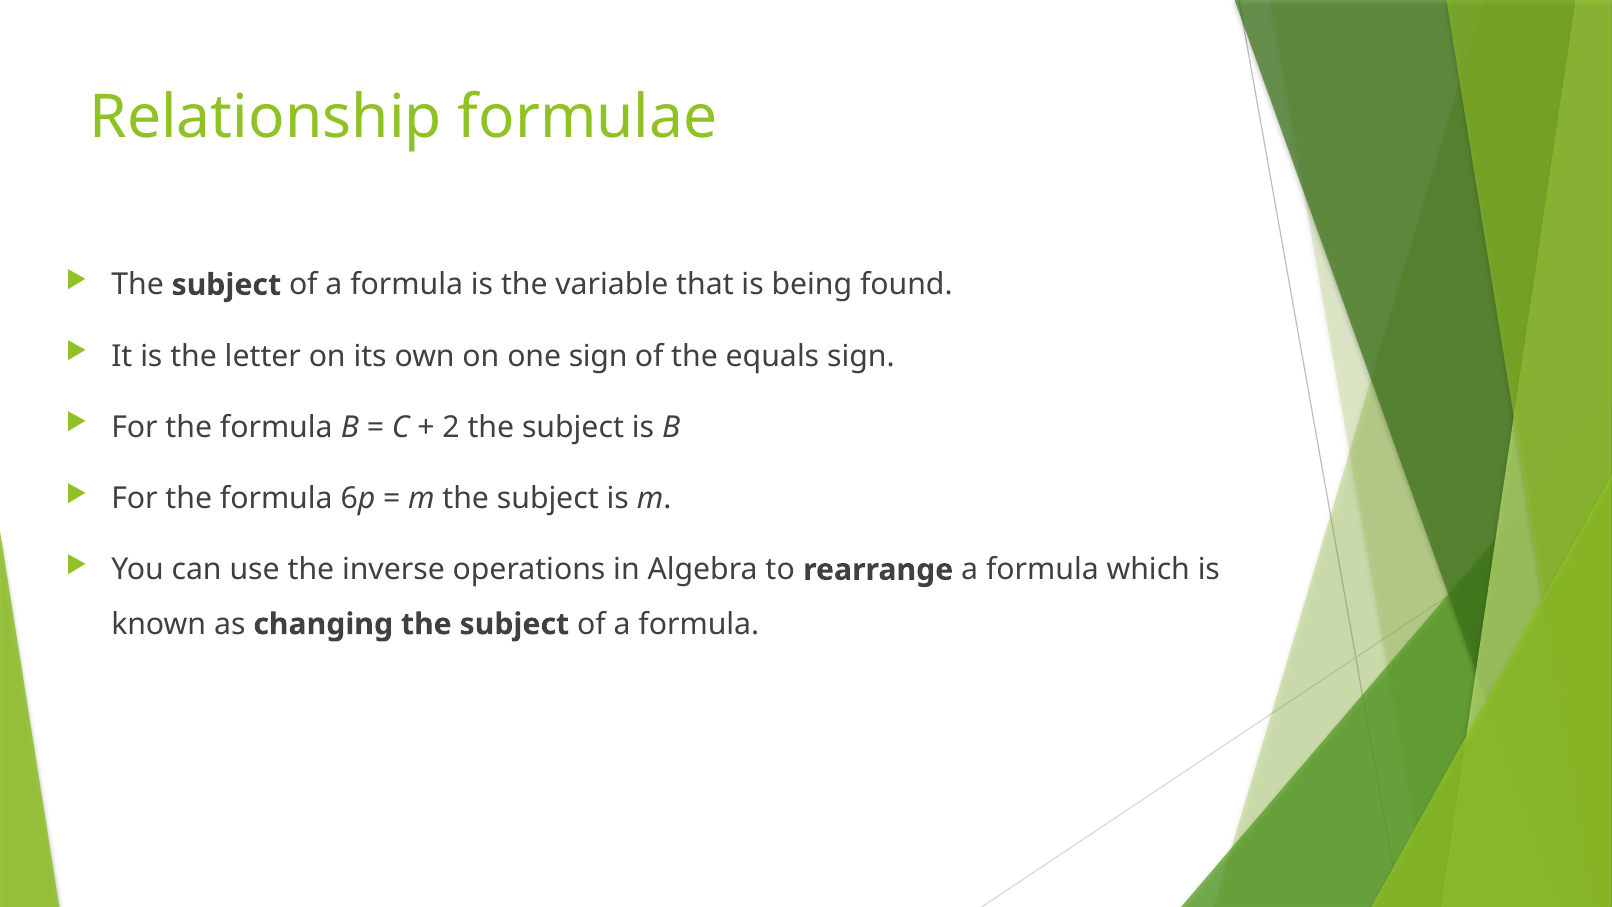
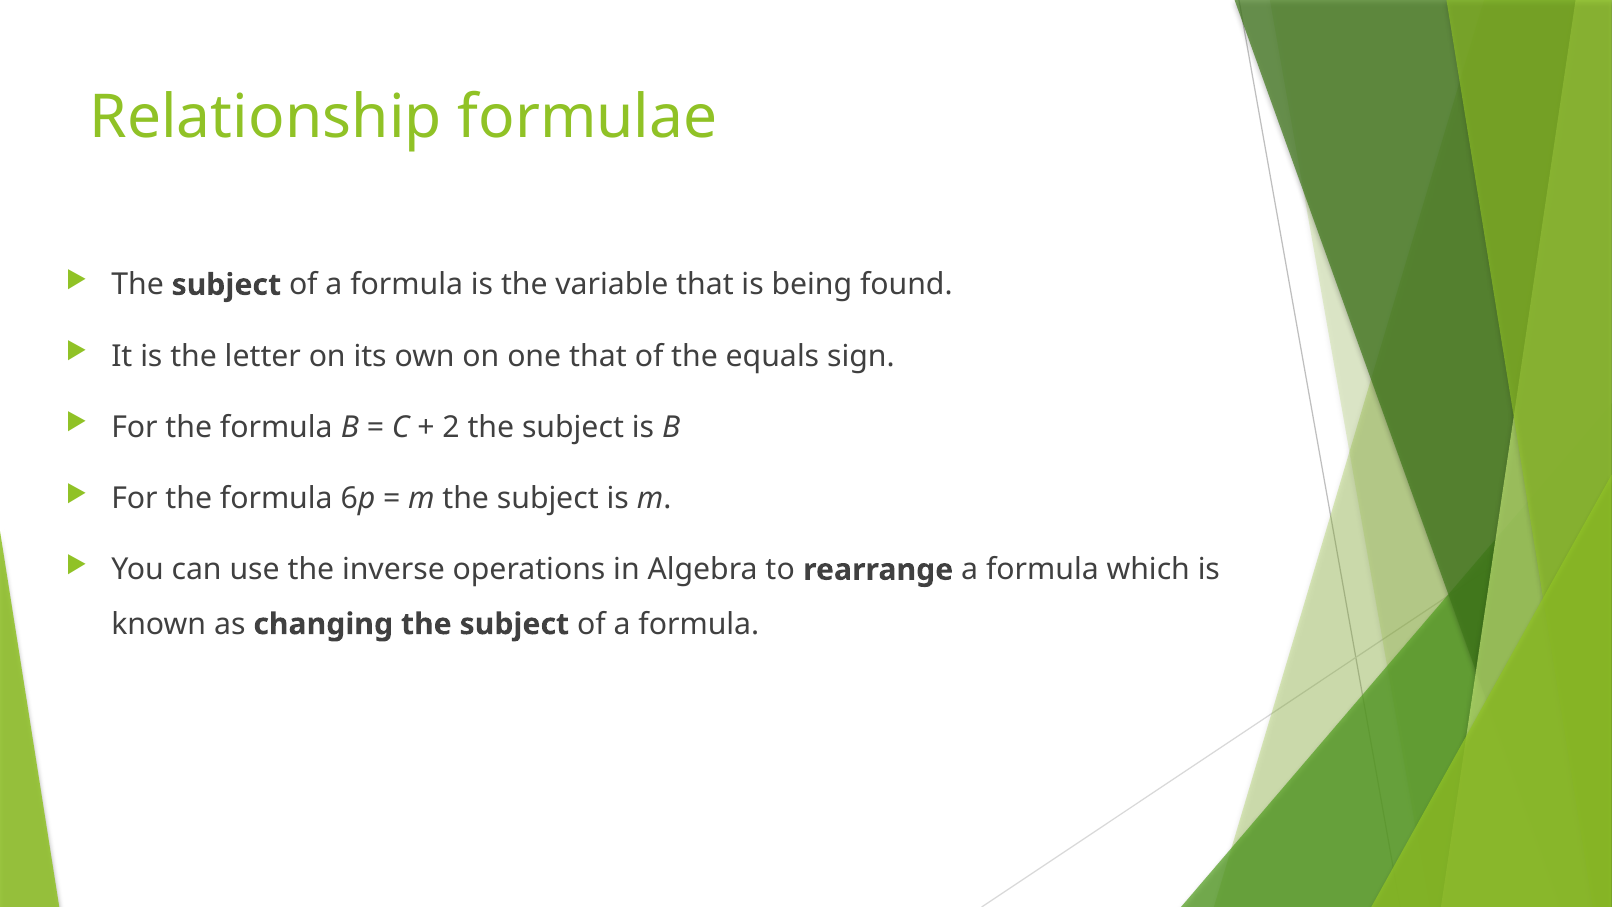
one sign: sign -> that (598, 356)
